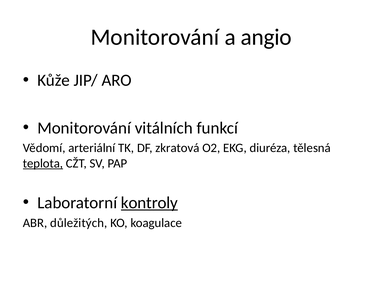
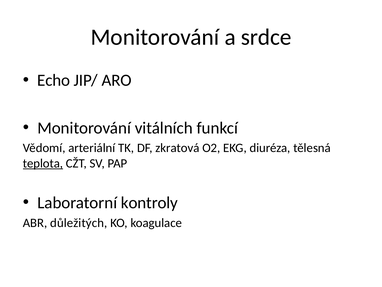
angio: angio -> srdce (266, 37)
Kůže: Kůže -> Echo (54, 80)
kontroly underline: present -> none (149, 202)
